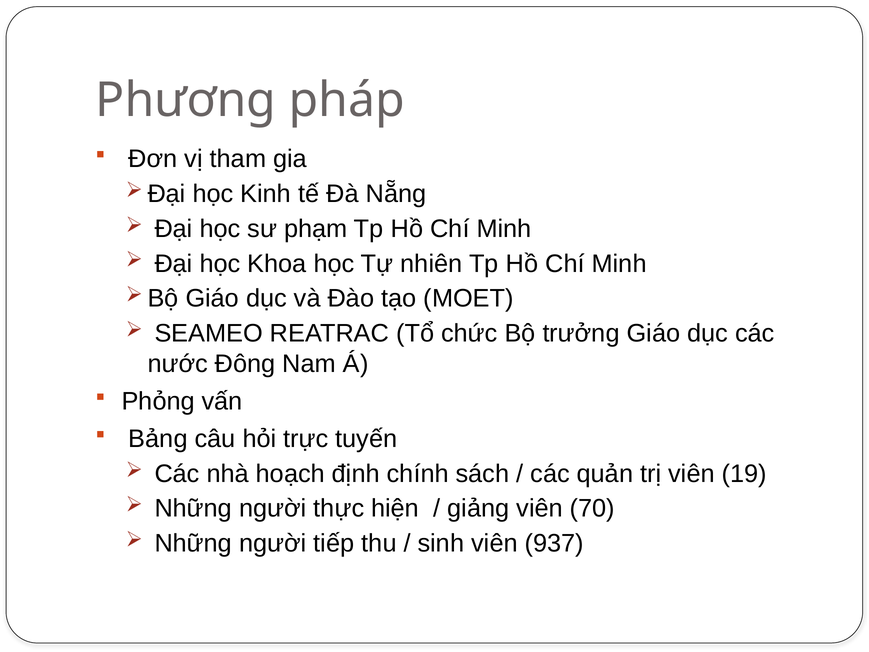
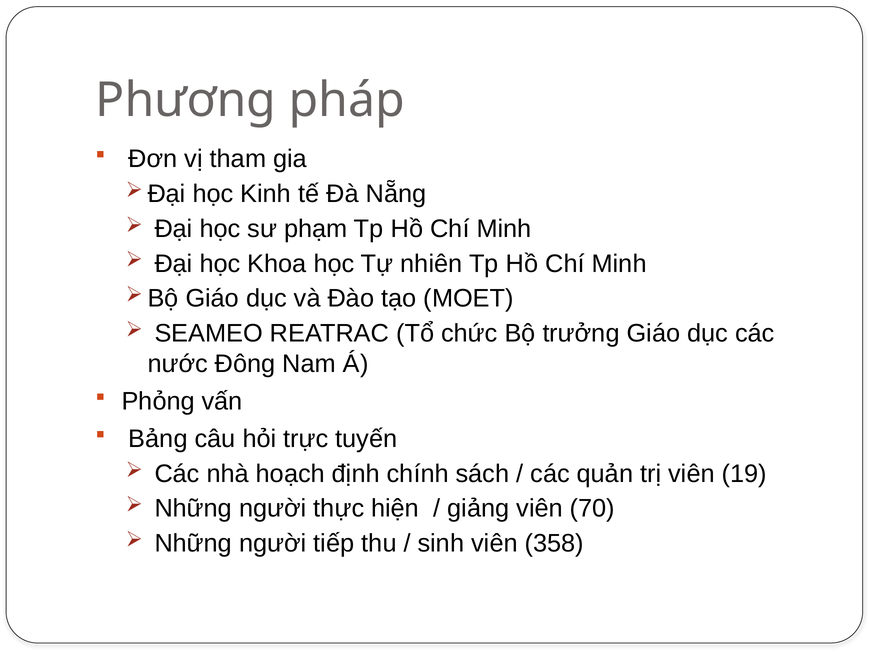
937: 937 -> 358 (554, 543)
